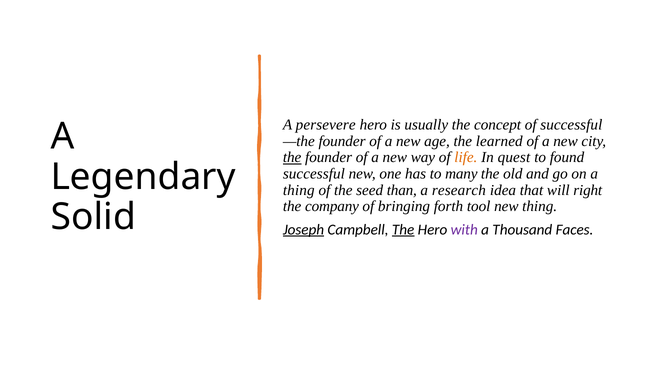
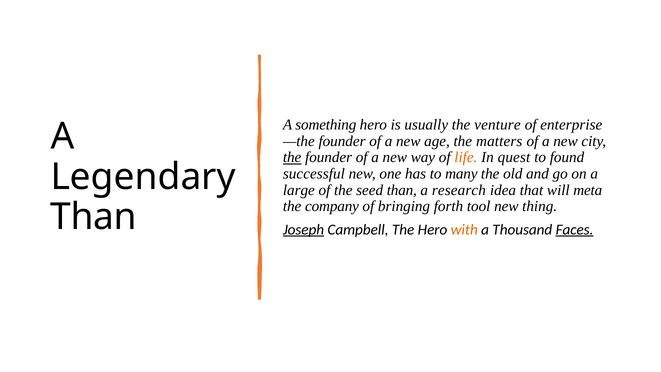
persevere: persevere -> something (326, 125)
concept: concept -> venture (497, 125)
of successful: successful -> enterprise (571, 125)
learned: learned -> matters (499, 141)
thing: thing -> large (299, 190)
right: right -> meta (588, 190)
Solid: Solid -> Than (94, 217)
The underline: present -> none (403, 230)
with colour: purple -> orange (464, 230)
Faces underline: none -> present (575, 230)
